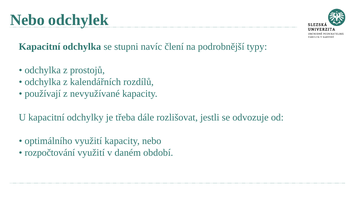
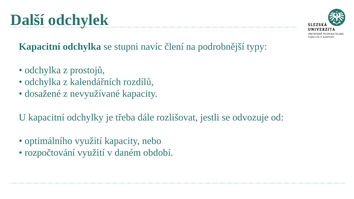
Nebo: Nebo -> Další (27, 20)
používají: používají -> dosažené (43, 94)
